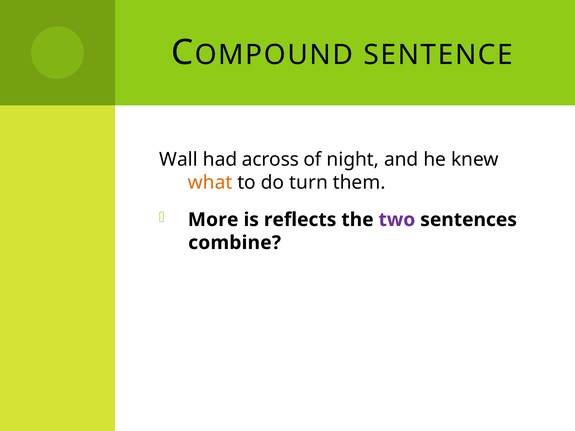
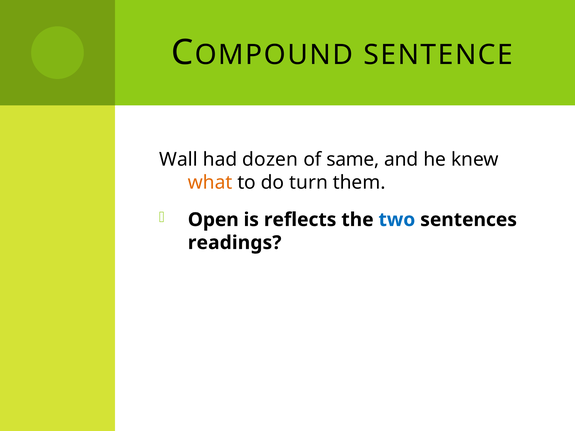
across: across -> dozen (270, 159)
night: night -> same (353, 159)
More: More -> Open (213, 220)
two colour: purple -> blue (397, 220)
combine: combine -> readings (235, 243)
